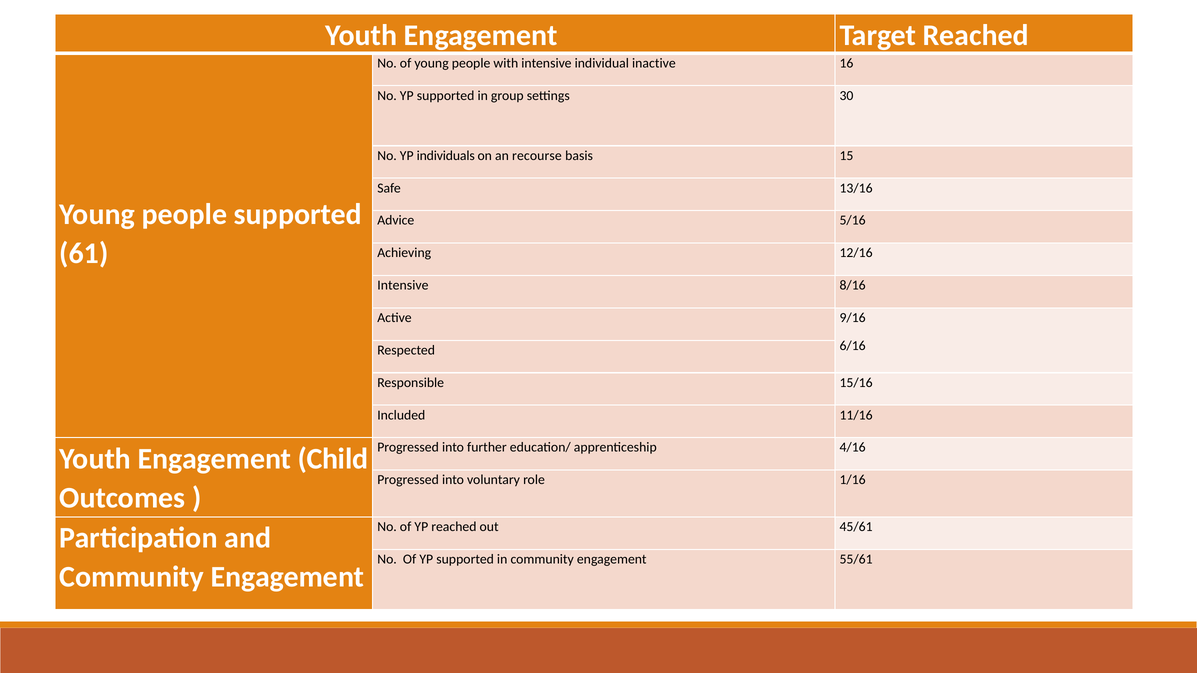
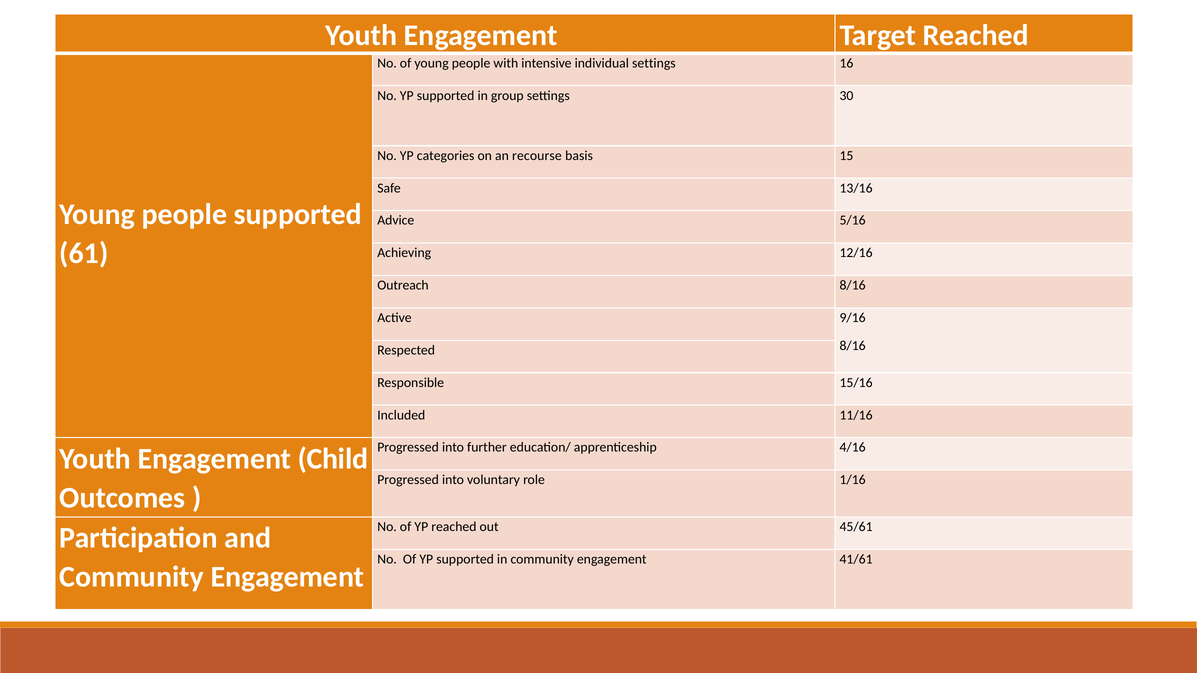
individual inactive: inactive -> settings (654, 63)
individuals: individuals -> categories (446, 156)
Intensive: Intensive -> Outreach (403, 285)
6/16: 6/16 -> 8/16 (853, 346)
55/61: 55/61 -> 41/61 (856, 559)
